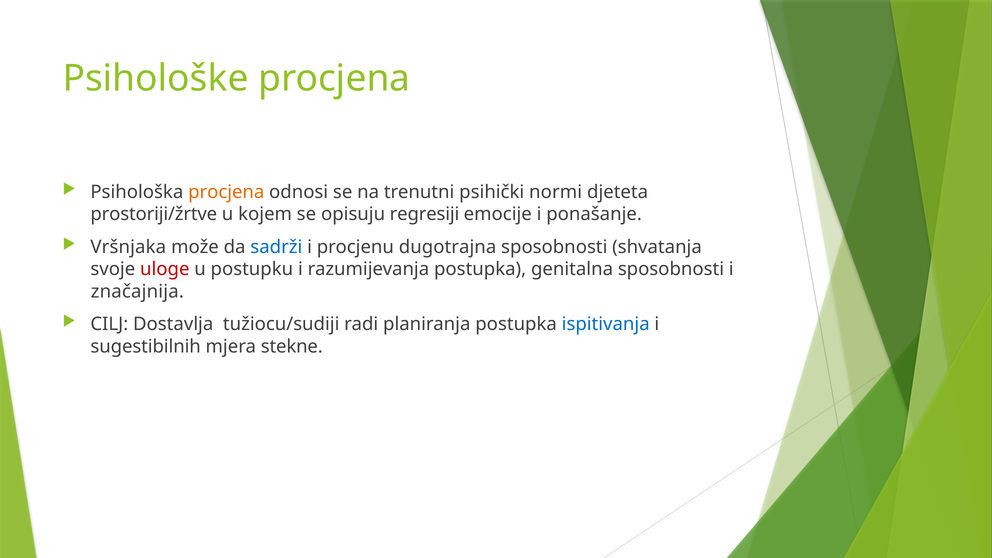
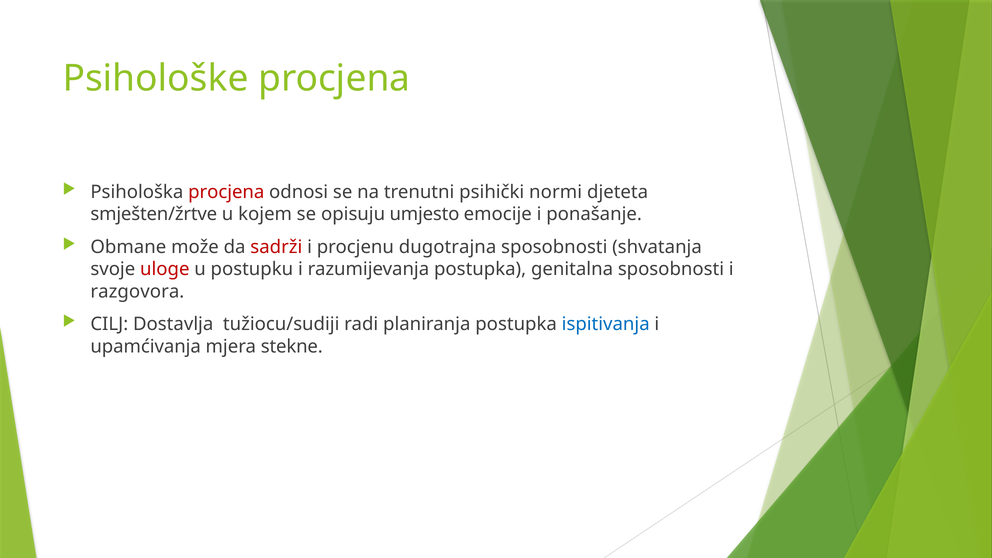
procjena colour: orange -> red (226, 192)
prostoriji/žrtve: prostoriji/žrtve -> smješten/žrtve (154, 214)
regresiji: regresiji -> umjesto (425, 214)
Vršnjaka: Vršnjaka -> Obmane (128, 247)
sadrži colour: blue -> red (276, 247)
značajnija: značajnija -> razgovora (137, 292)
sugestibilnih: sugestibilnih -> upamćivanja (146, 347)
